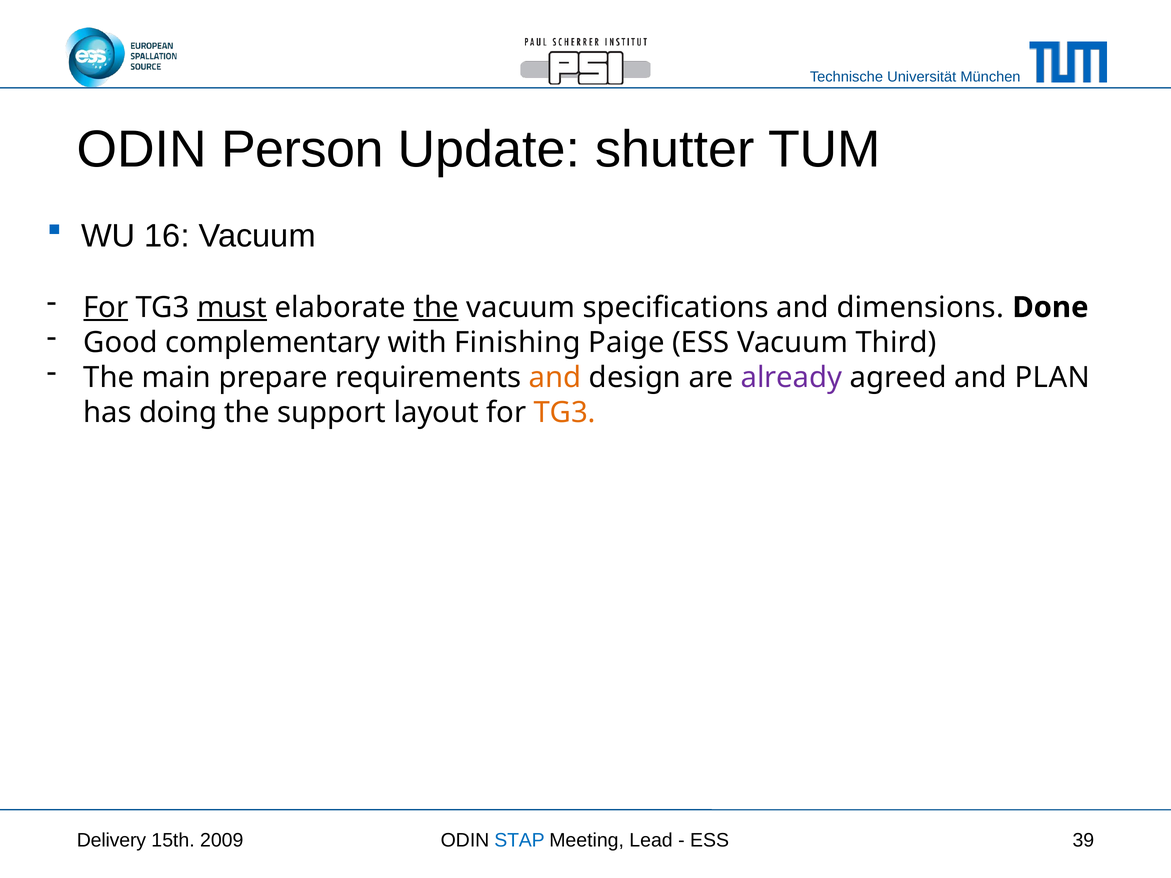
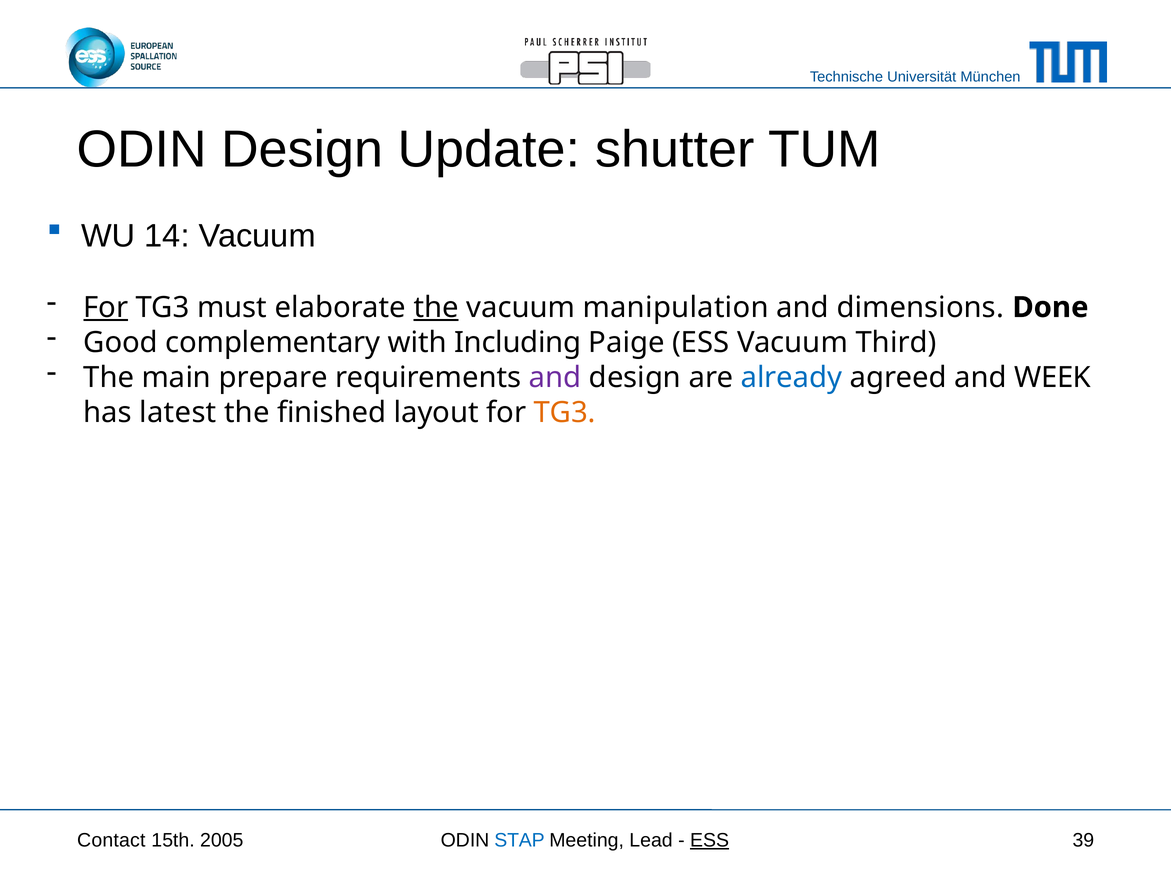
ODIN Person: Person -> Design (302, 150)
16: 16 -> 14 (167, 236)
must underline: present -> none (232, 307)
specifications: specifications -> manipulation (676, 307)
Finishing: Finishing -> Including (518, 343)
and colour: orange -> purple (555, 378)
already colour: purple -> blue (791, 378)
PLAN: PLAN -> WEEK (1053, 378)
doing: doing -> latest (178, 413)
support: support -> finished (332, 413)
Delivery: Delivery -> Contact (111, 841)
2009: 2009 -> 2005 (222, 841)
ESS underline: none -> present (710, 841)
